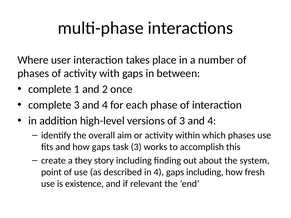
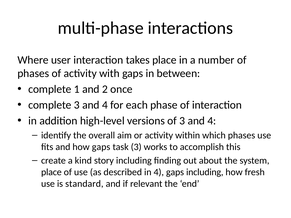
they: they -> kind (83, 161)
point: point -> place (51, 172)
existence: existence -> standard (84, 184)
